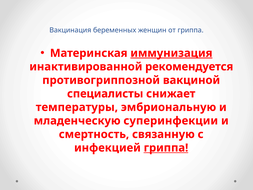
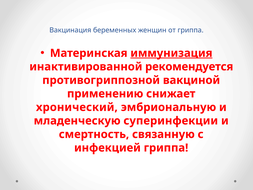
специалисты: специалисты -> применению (105, 94)
температуры: температуры -> хронический (77, 107)
гриппа underline: present -> none (166, 148)
